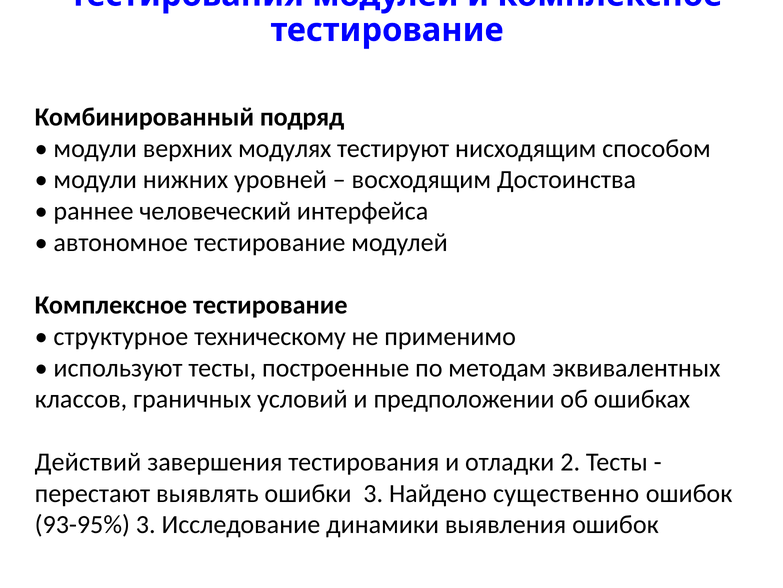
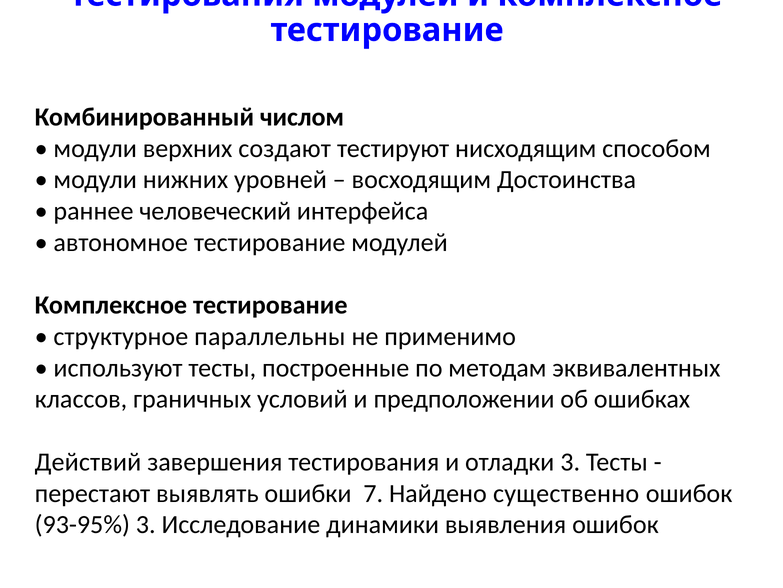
подряд: подряд -> числом (302, 117)
модулях: модулях -> создают (285, 148)
техническому: техническому -> параллельны (270, 336)
отладки 2: 2 -> 3 (570, 461)
ошибки 3: 3 -> 7 (373, 493)
